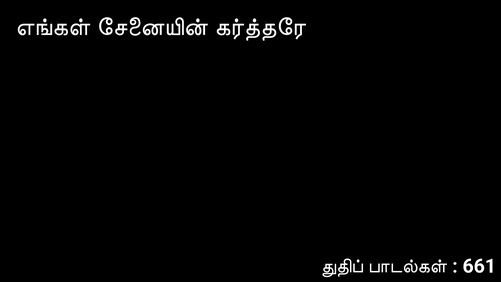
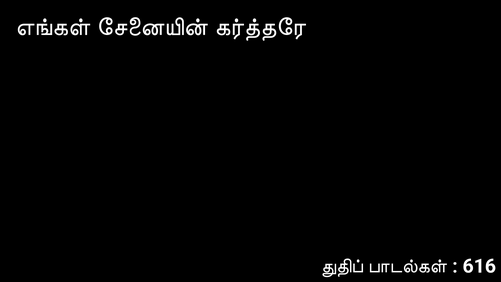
661: 661 -> 616 (479, 266)
